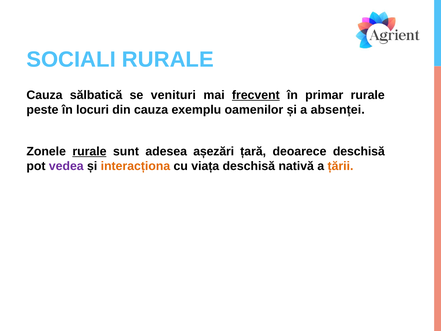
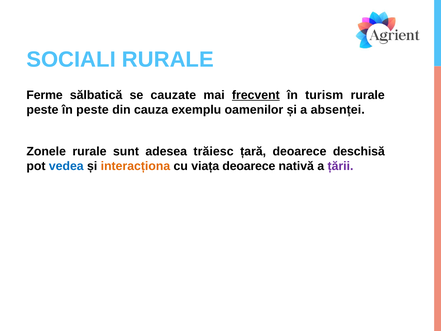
Cauza: Cauza -> Ferme (45, 95)
venituri: venituri -> cauzate (173, 95)
primar: primar -> turism (324, 95)
în locuri: locuri -> peste (92, 110)
rurale underline: present -> none (89, 151)
așezări: așezări -> trăiesc (214, 151)
vedea colour: purple -> blue (66, 166)
viața deschisă: deschisă -> deoarece (249, 166)
țării colour: orange -> purple (340, 166)
